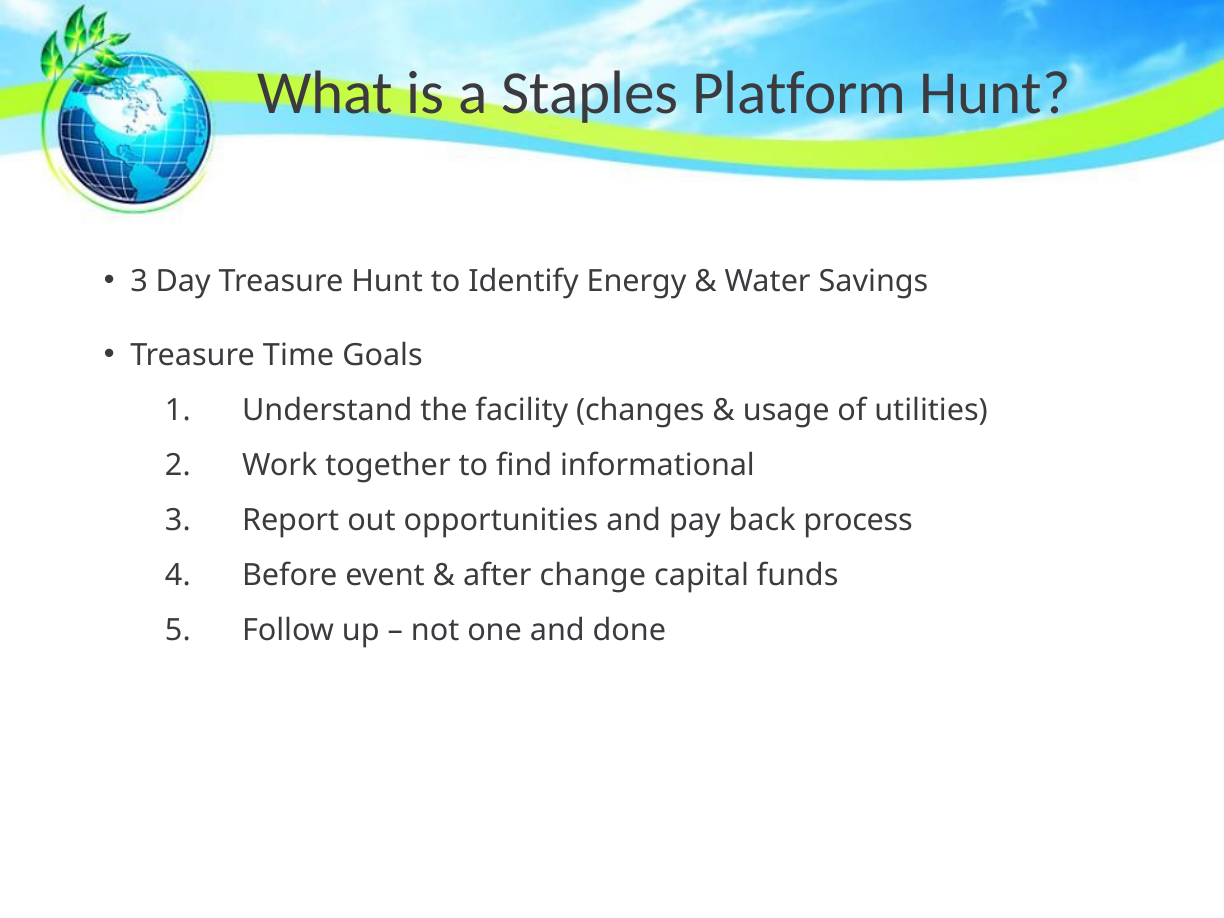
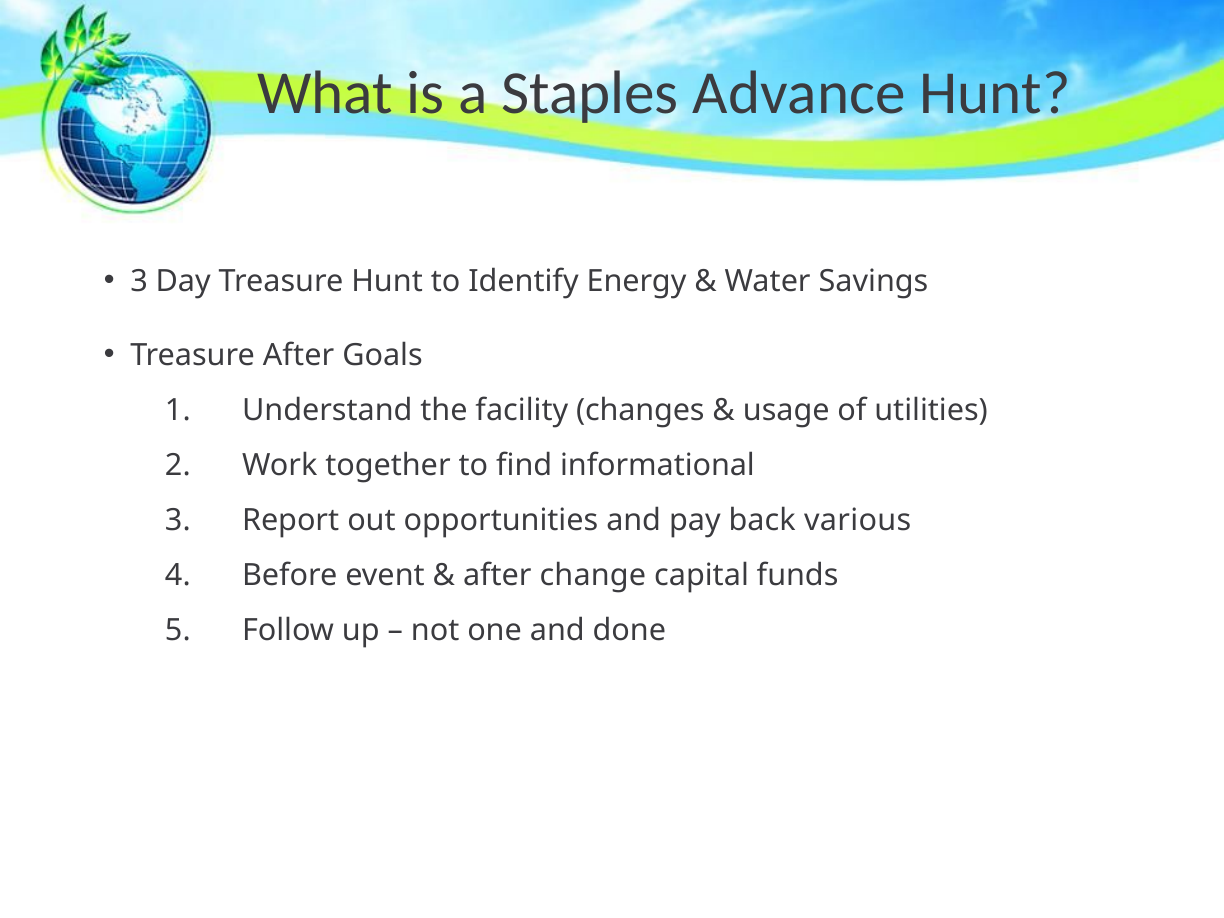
Platform: Platform -> Advance (799, 93)
Treasure Time: Time -> After (299, 355)
process: process -> various (858, 520)
